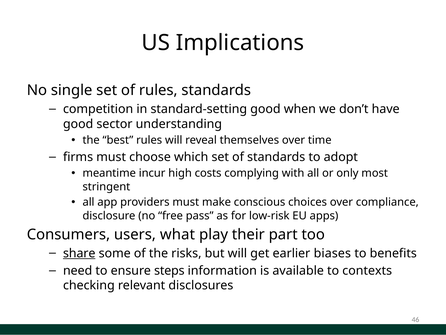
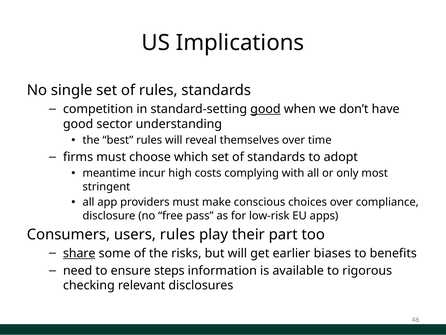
good underline: none -> present (265, 109)
users what: what -> rules (177, 234)
contexts: contexts -> rigorous (367, 270)
